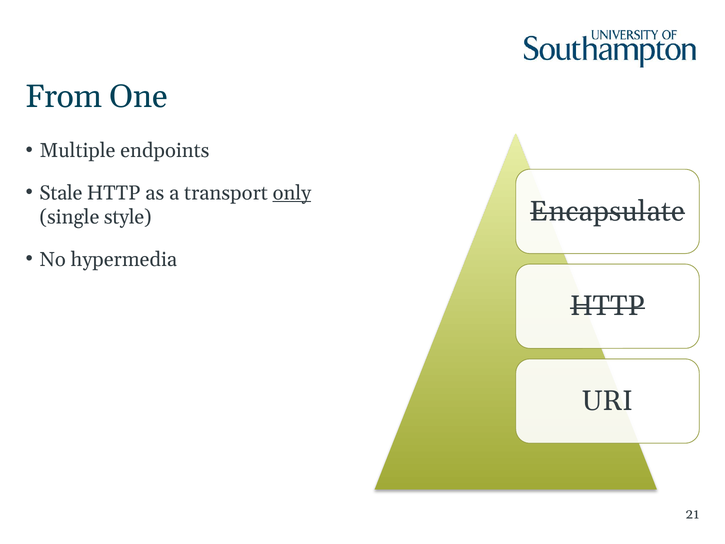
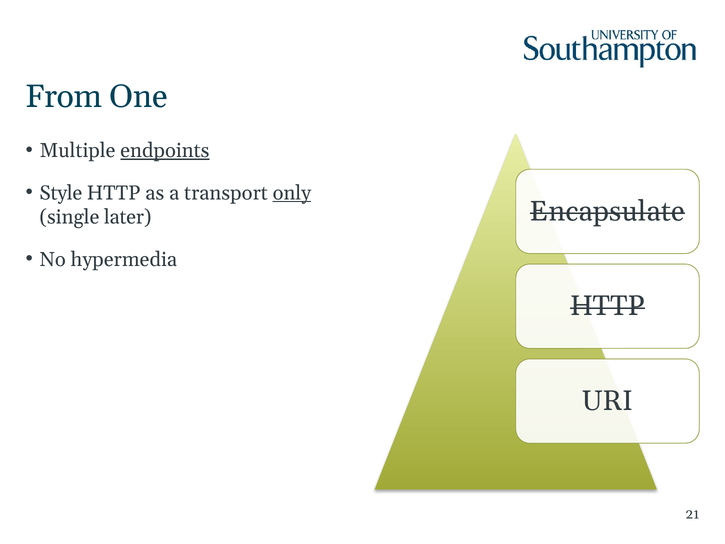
endpoints underline: none -> present (165, 151)
Stale: Stale -> Style (61, 193)
style: style -> later (128, 217)
